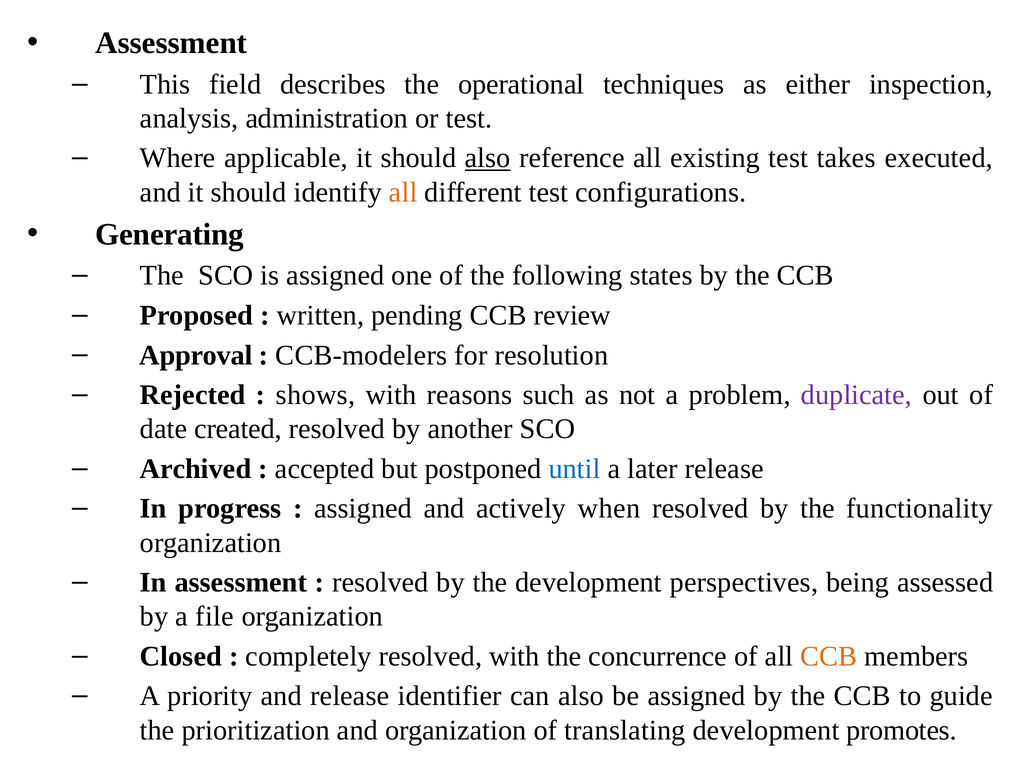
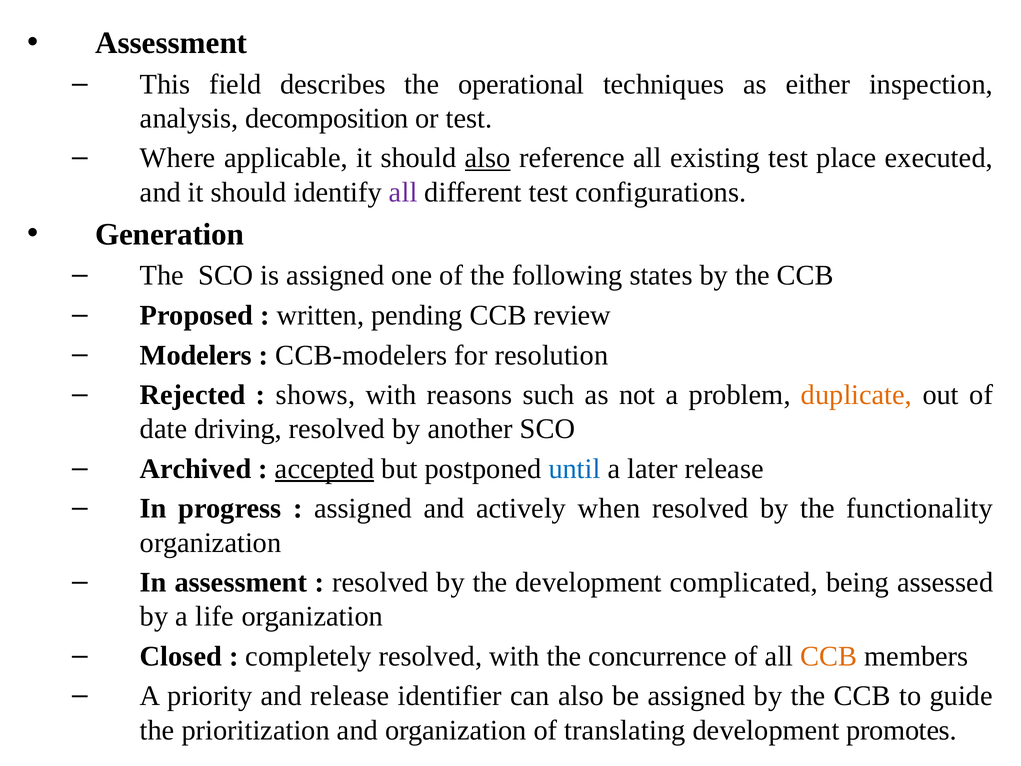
administration: administration -> decomposition (327, 118)
takes: takes -> place (846, 158)
all colour: orange -> purple (403, 192)
Generating: Generating -> Generation (170, 234)
Approval: Approval -> Modelers (196, 355)
duplicate colour: purple -> orange (856, 395)
created: created -> driving (238, 429)
accepted underline: none -> present (325, 469)
perspectives: perspectives -> complicated (744, 582)
file: file -> life (215, 616)
